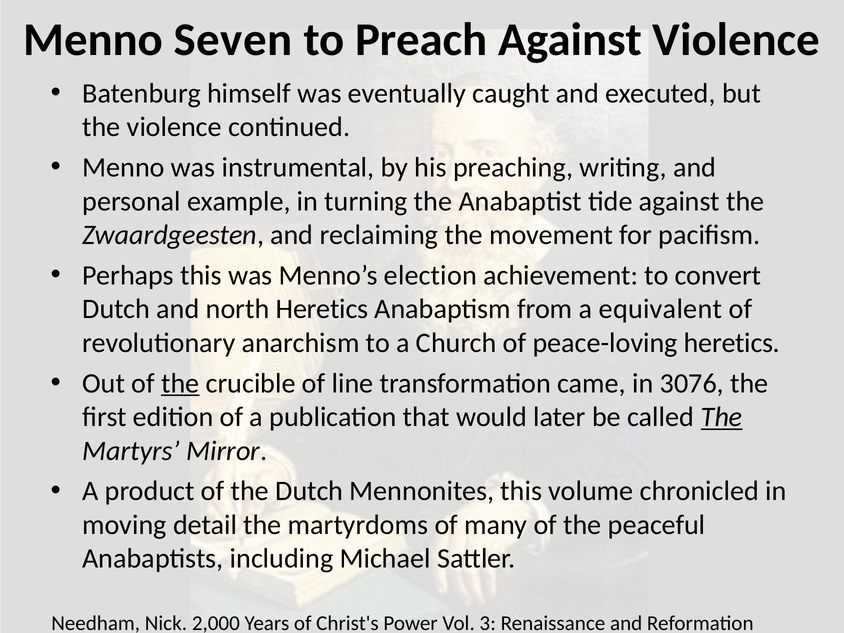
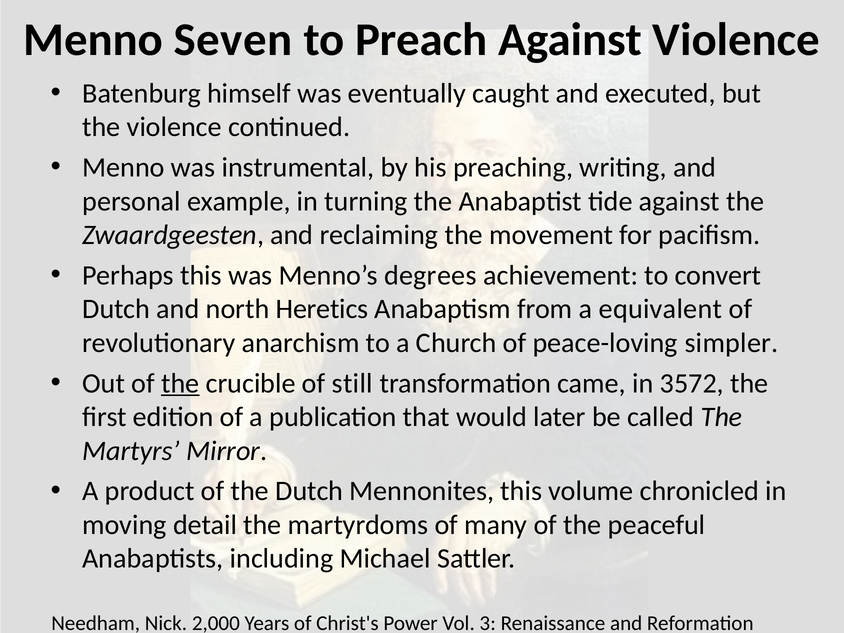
election: election -> degrees (430, 275)
peace-loving heretics: heretics -> simpler (732, 343)
line: line -> still (352, 383)
3076: 3076 -> 3572 (692, 383)
The underline: present -> none (722, 417)
